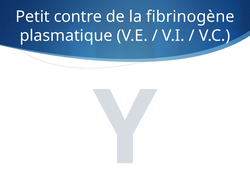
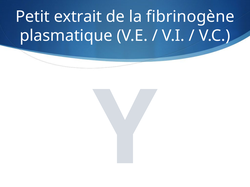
contre: contre -> extrait (78, 17)
